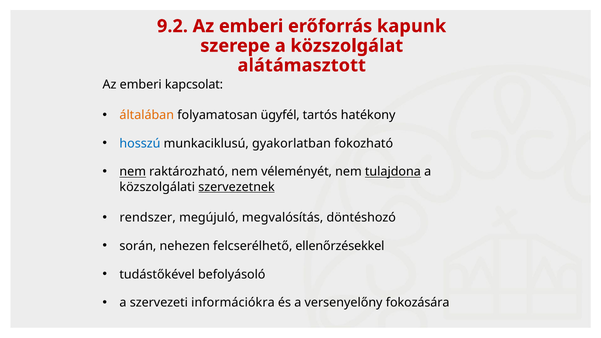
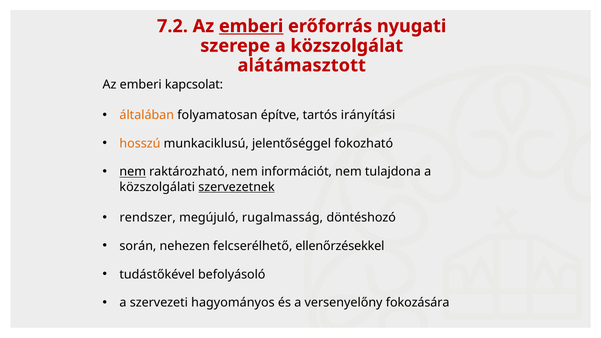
9.2: 9.2 -> 7.2 (172, 26)
emberi underline: none -> present (251, 26)
kapunk: kapunk -> nyugati (412, 26)
ügyfél: ügyfél -> építve (280, 115)
hatékony: hatékony -> irányítási (368, 115)
hosszú colour: blue -> orange (140, 144)
gyakorlatban: gyakorlatban -> jelentőséggel (291, 144)
véleményét: véleményét -> információt (297, 172)
tulajdona underline: present -> none (393, 172)
megvalósítás: megvalósítás -> rugalmasság (283, 218)
információkra: információkra -> hagyományos (233, 303)
